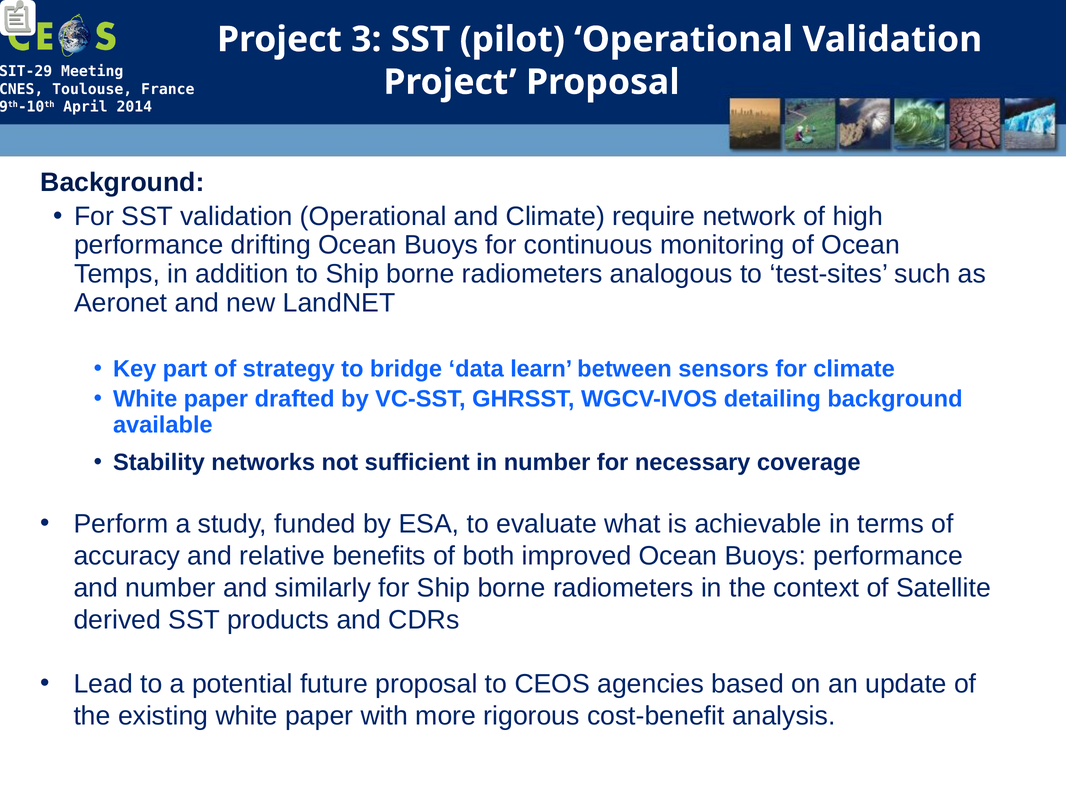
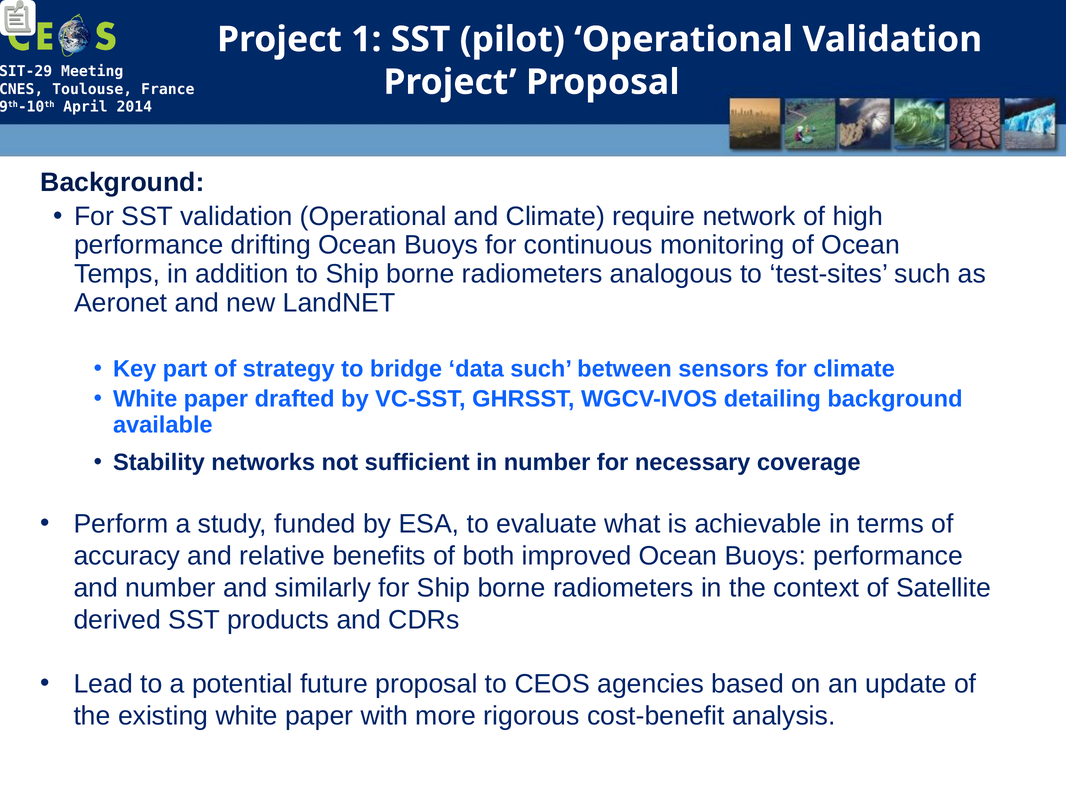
3: 3 -> 1 (366, 39)
data learn: learn -> such (541, 369)
